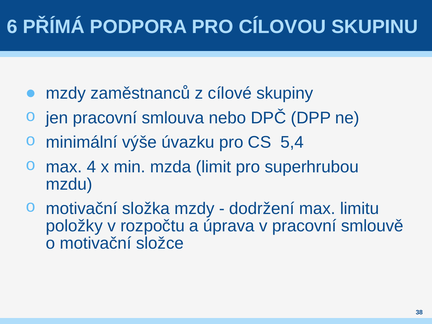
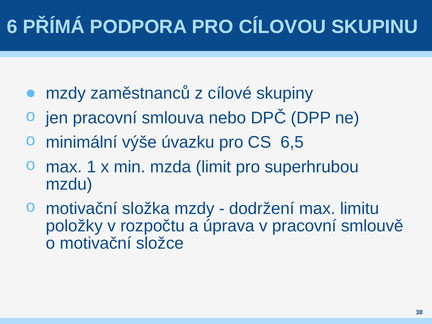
5,4: 5,4 -> 6,5 (292, 142)
4: 4 -> 1 (92, 167)
